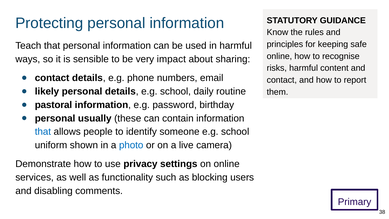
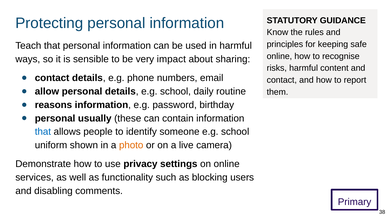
likely: likely -> allow (47, 91)
pastoral: pastoral -> reasons (53, 105)
photo colour: blue -> orange (131, 145)
